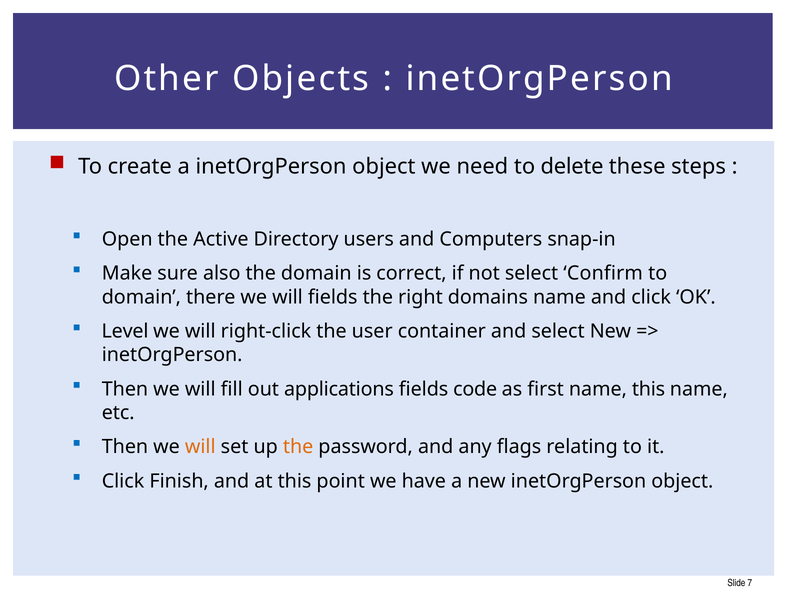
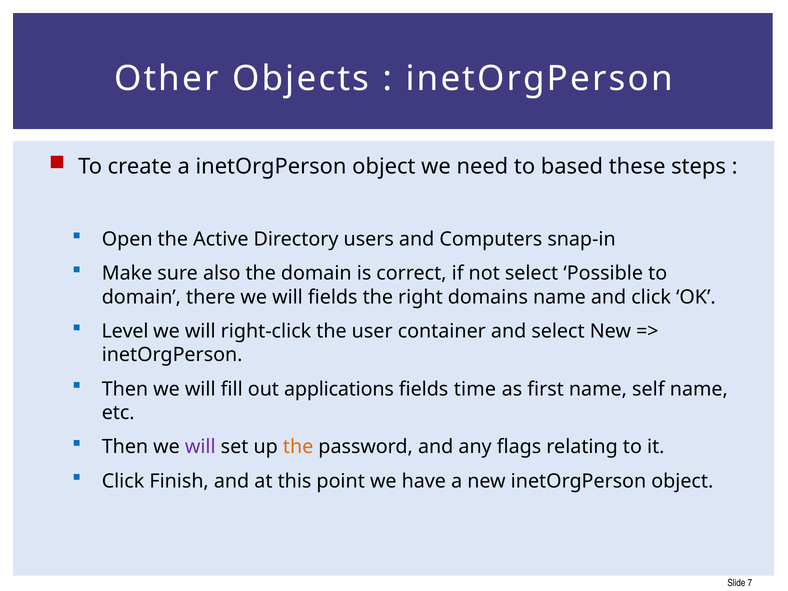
delete: delete -> based (572, 167)
Confirm: Confirm -> Possible (603, 273)
code: code -> time (475, 389)
name this: this -> self (648, 389)
will colour: orange -> purple (200, 447)
